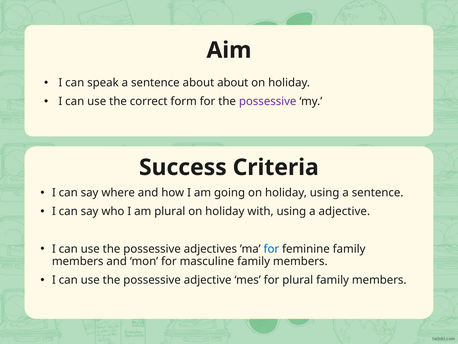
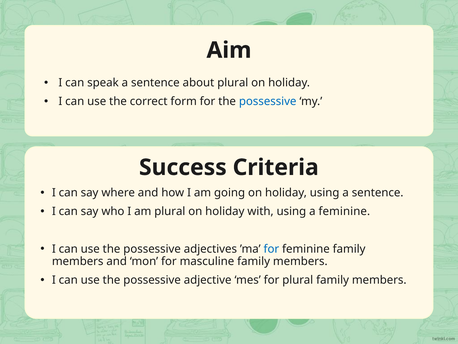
about about: about -> plural (233, 83)
possessive colour: purple -> blue (268, 101)
a adjective: adjective -> feminine (344, 211)
